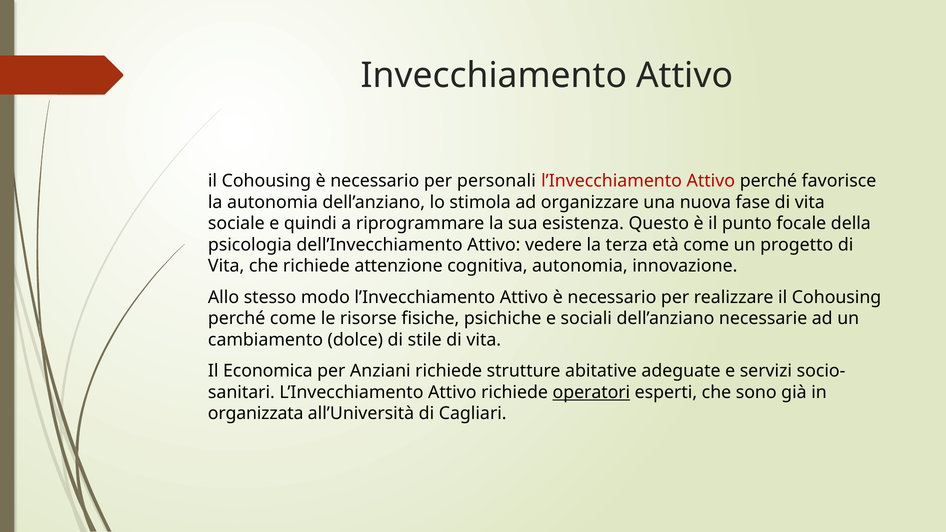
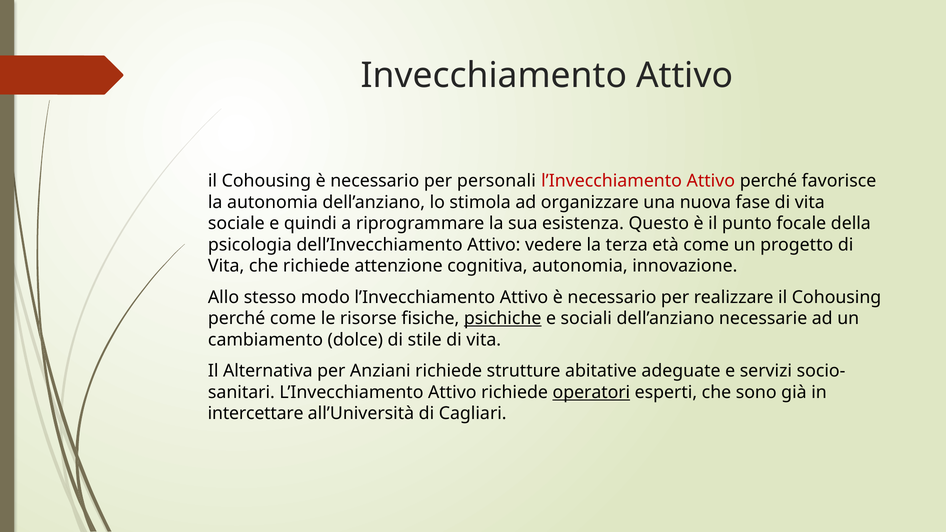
psichiche underline: none -> present (503, 319)
Economica: Economica -> Alternativa (268, 371)
organizzata: organizzata -> intercettare (256, 414)
